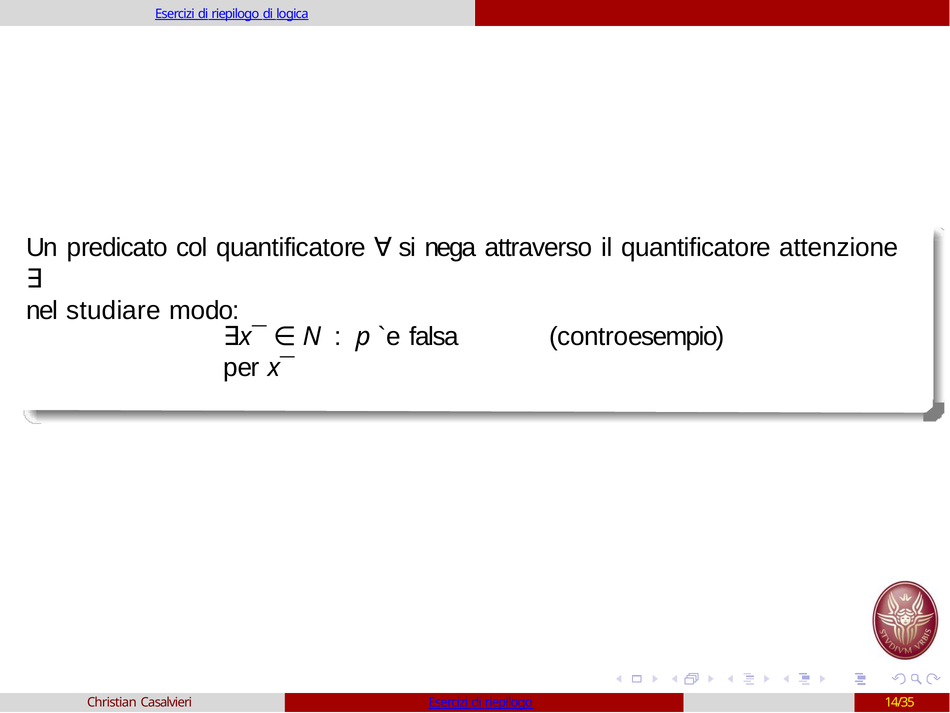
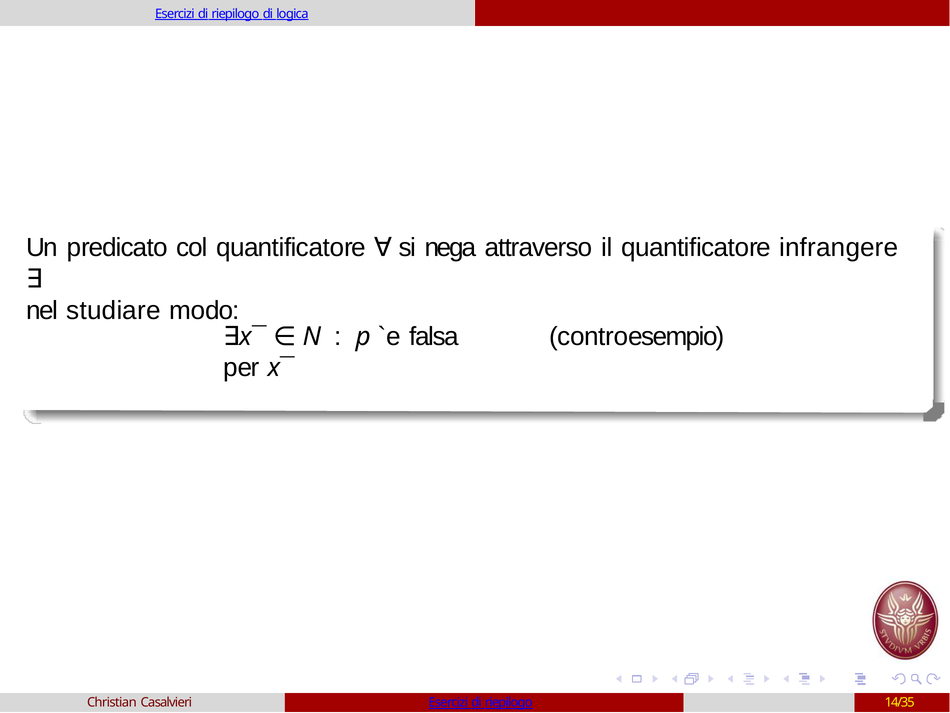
attenzione: attenzione -> infrangere (839, 248)
